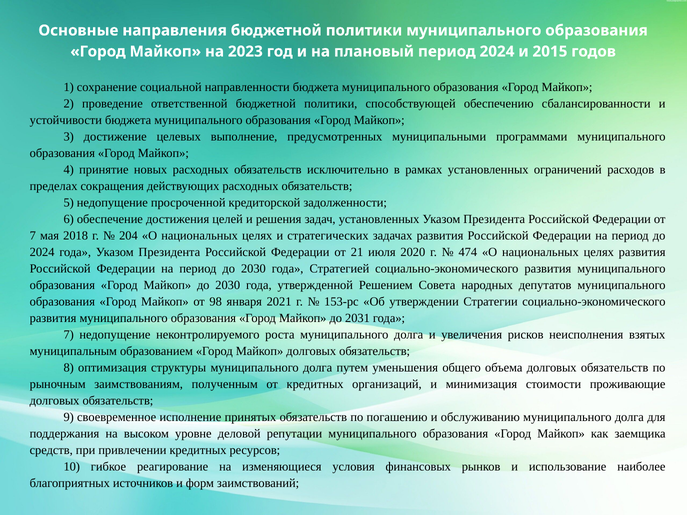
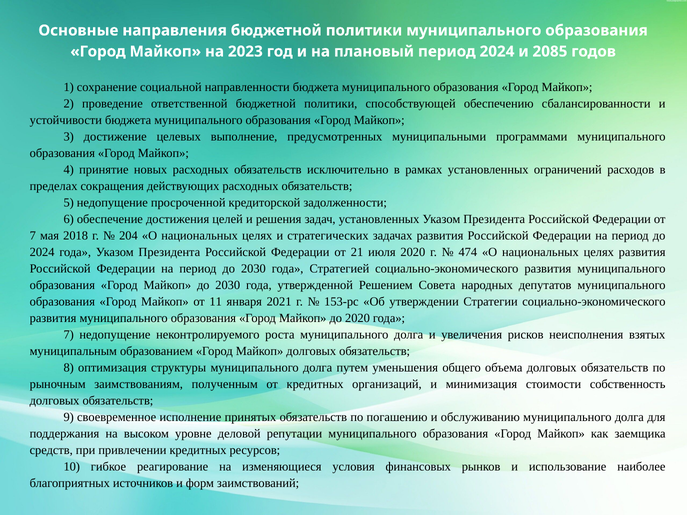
2015: 2015 -> 2085 (550, 52)
98: 98 -> 11 (216, 302)
до 2031: 2031 -> 2020 (357, 318)
проживающие: проживающие -> собственность (628, 384)
